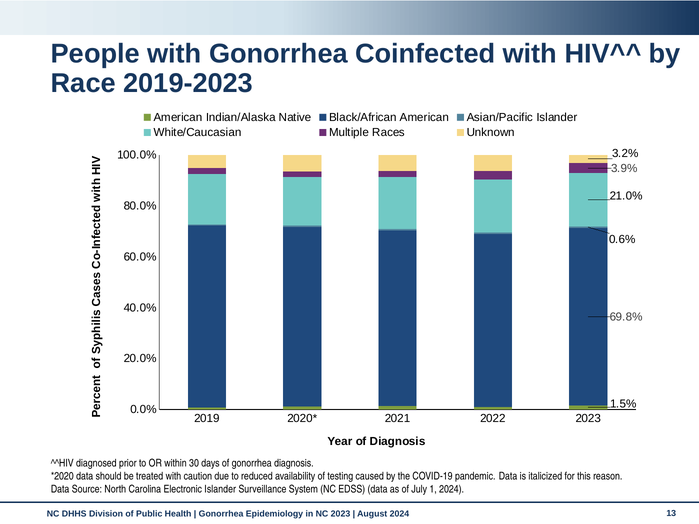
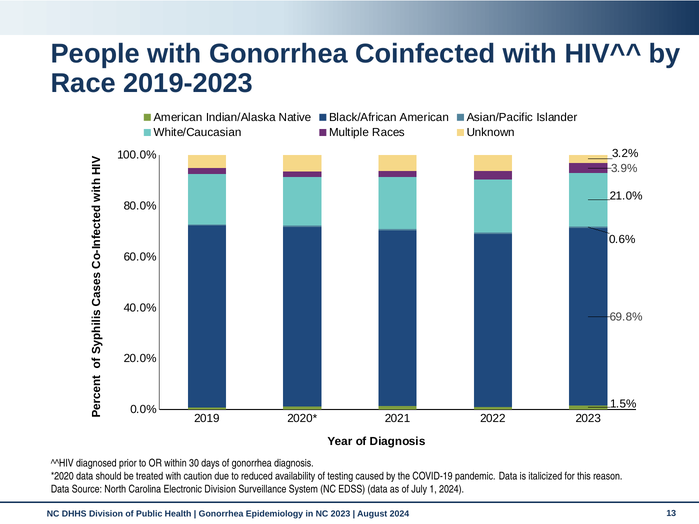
Electronic Islander: Islander -> Division (220, 489)
